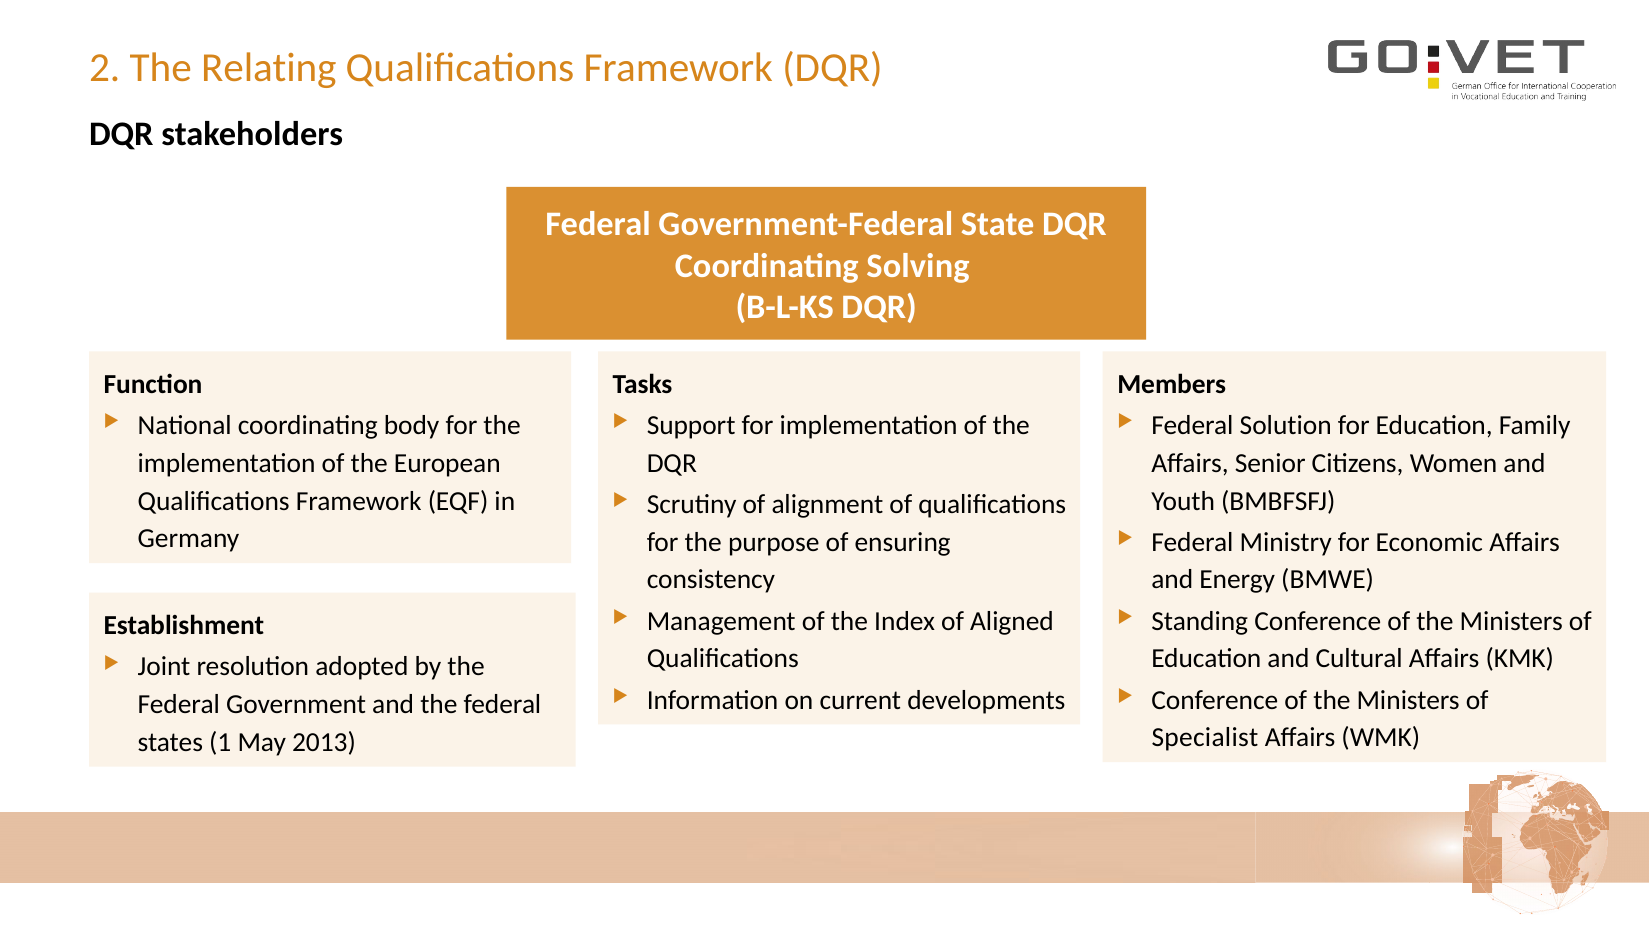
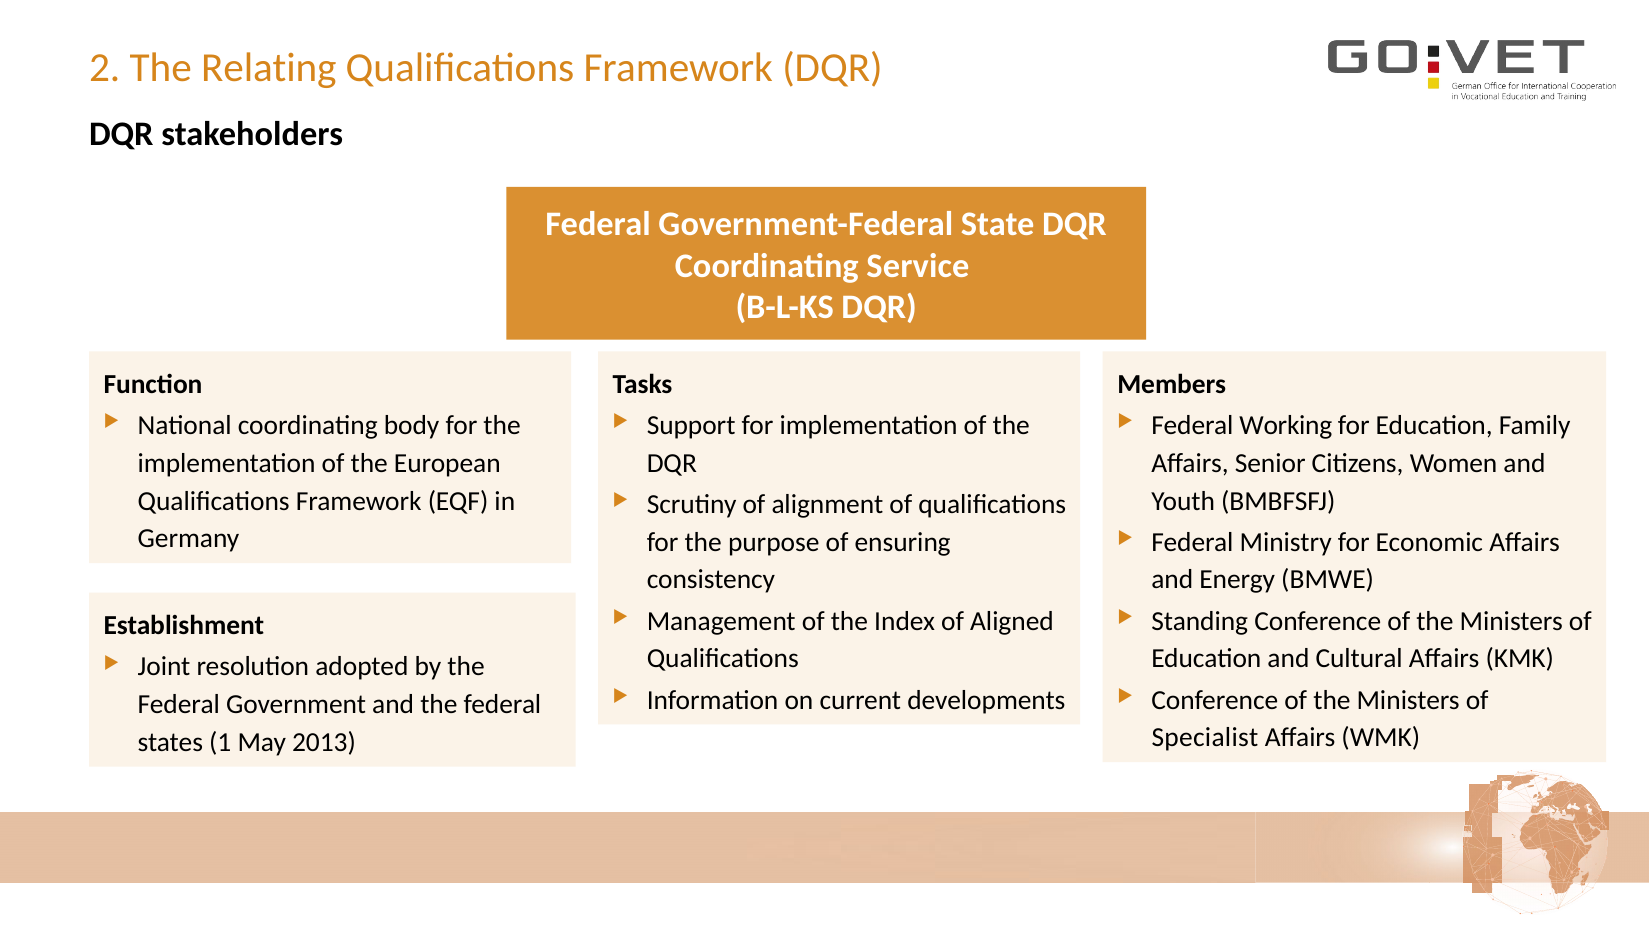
Solving: Solving -> Service (918, 266)
Solution: Solution -> Working (1286, 426)
